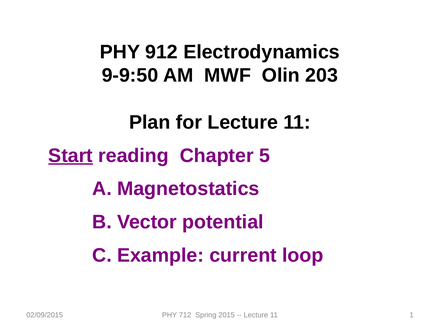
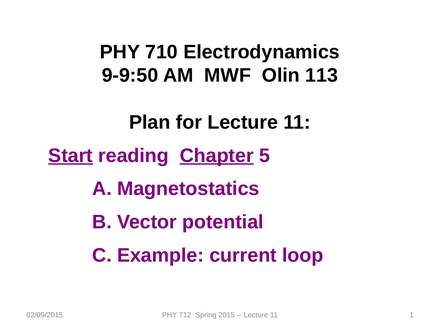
912: 912 -> 710 (162, 52)
203: 203 -> 113 (322, 75)
Chapter underline: none -> present (217, 156)
